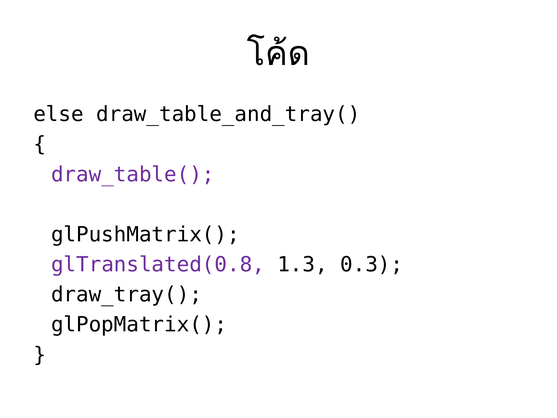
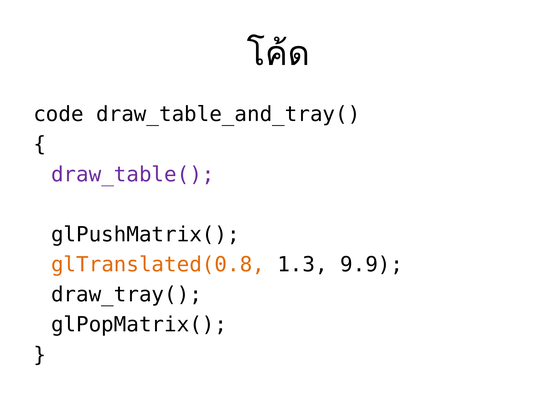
else: else -> code (59, 114)
glTranslated(0.8 colour: purple -> orange (158, 264)
0.3: 0.3 -> 9.9 (372, 264)
